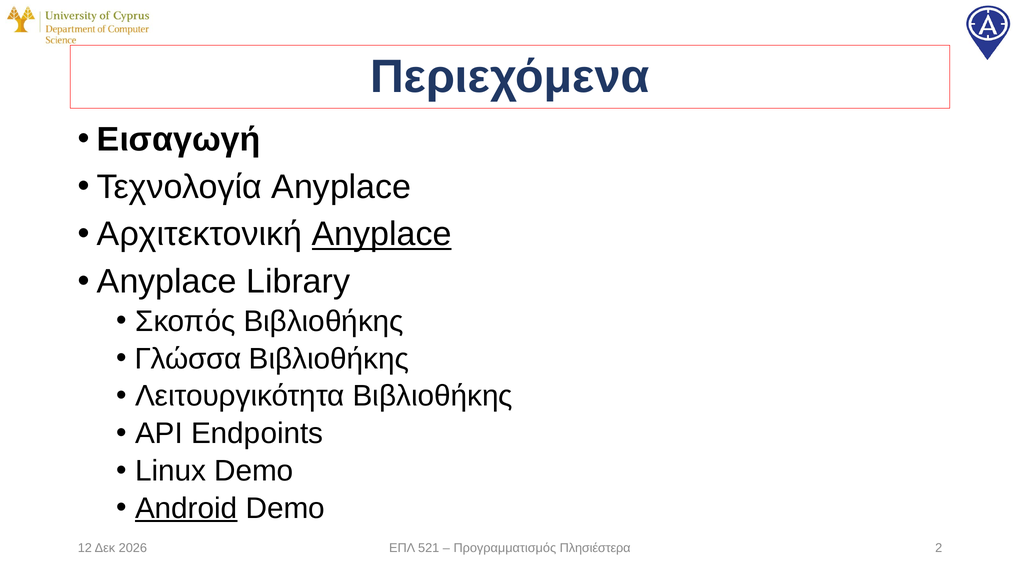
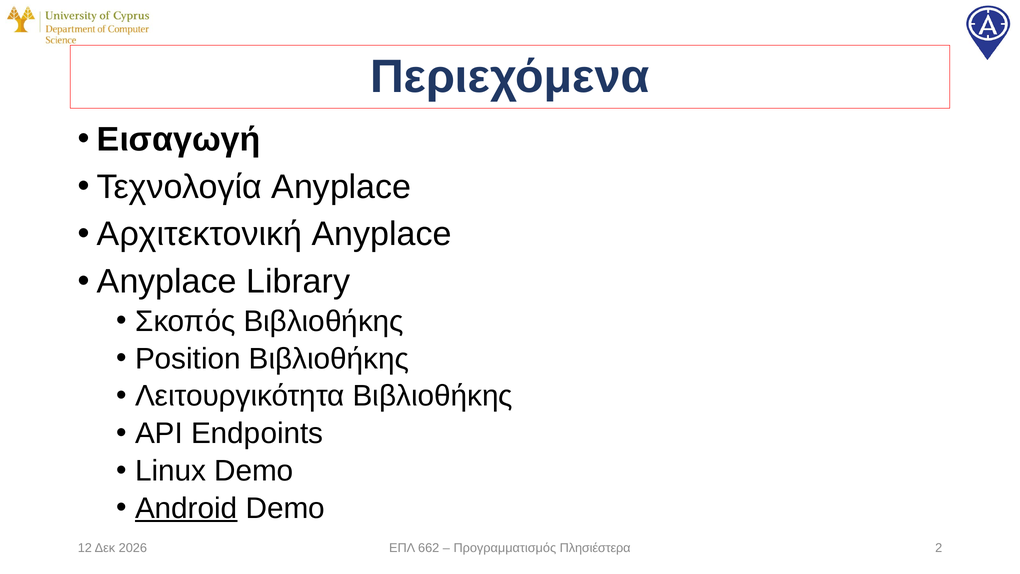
Anyplace underline: present -> none (382, 234)
Γλώσσα: Γλώσσα -> Position (188, 359)
521: 521 -> 662 (429, 548)
